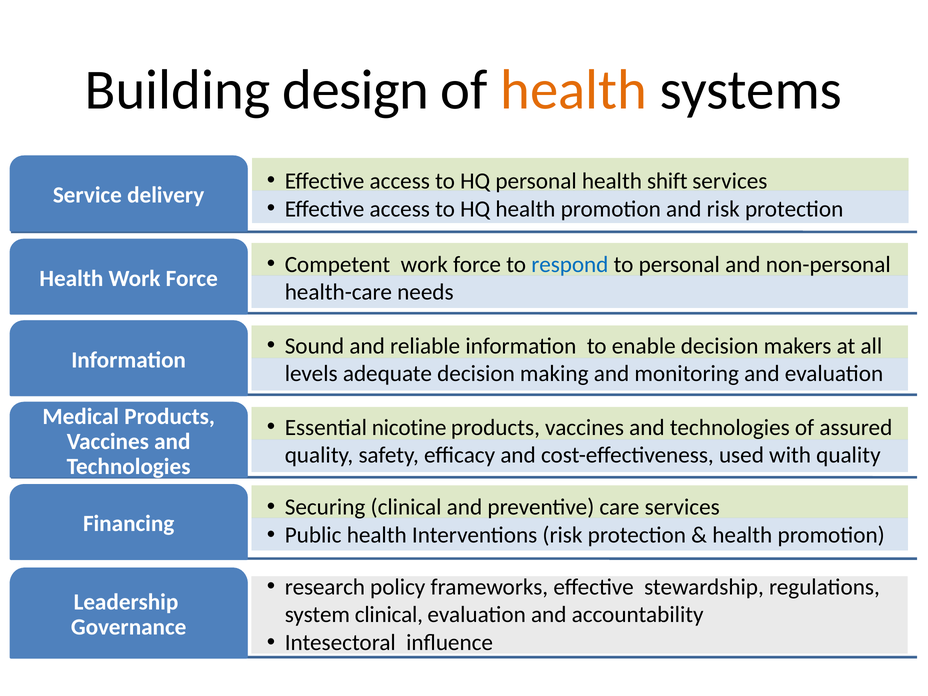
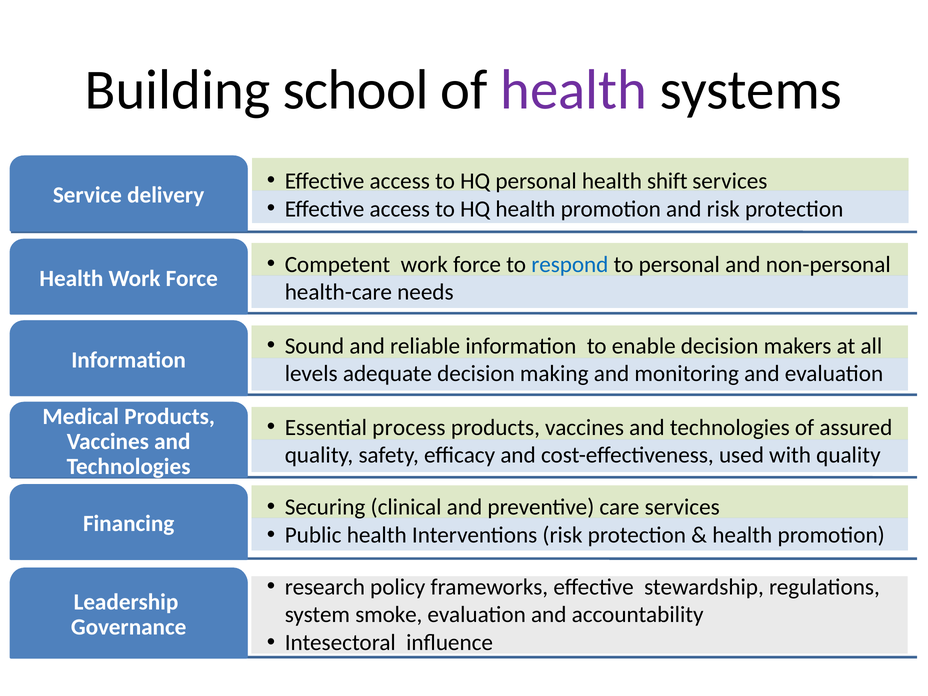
design: design -> school (356, 90)
health colour: orange -> purple (574, 90)
nicotine: nicotine -> process (409, 427)
system clinical: clinical -> smoke (389, 615)
